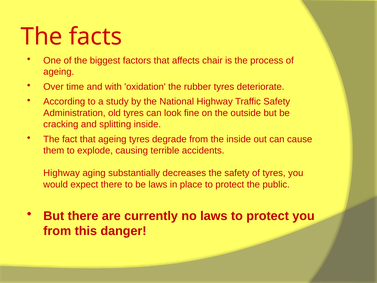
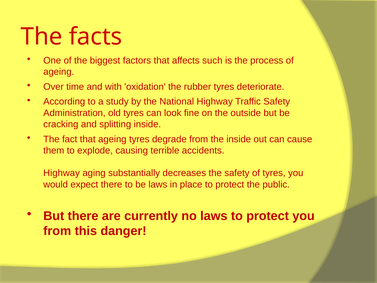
chair: chair -> such (212, 60)
